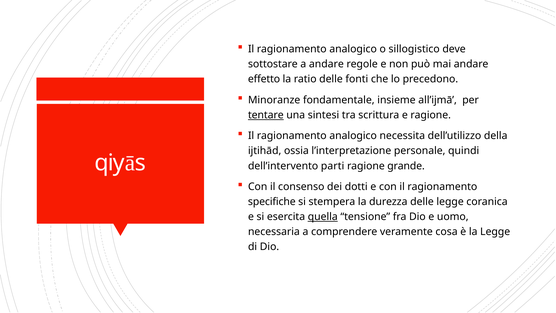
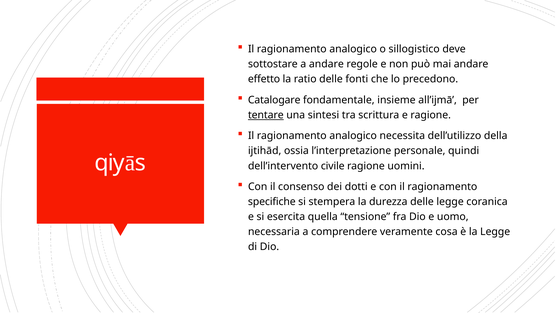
Minoranze: Minoranze -> Catalogare (274, 100)
parti: parti -> civile (333, 166)
grande: grande -> uomini (406, 166)
quella underline: present -> none (323, 217)
